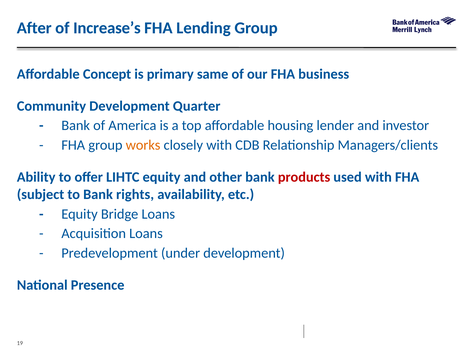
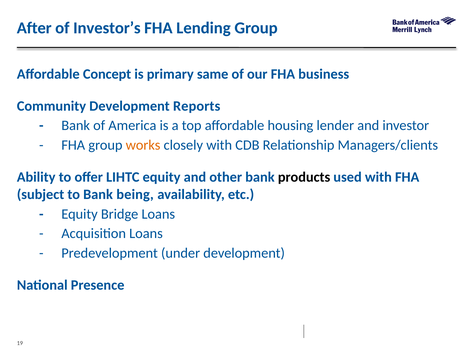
Increase’s: Increase’s -> Investor’s (107, 28)
Quarter: Quarter -> Reports (197, 106)
products colour: red -> black (304, 177)
rights: rights -> being (135, 194)
